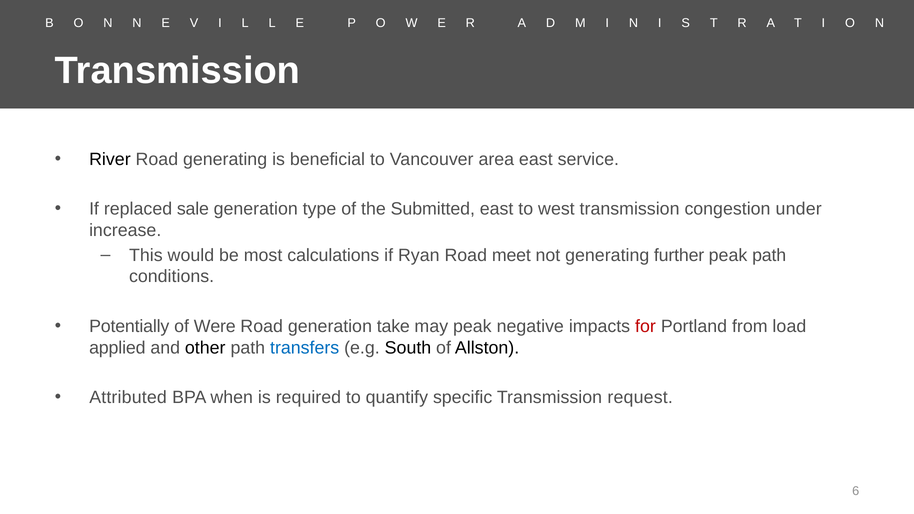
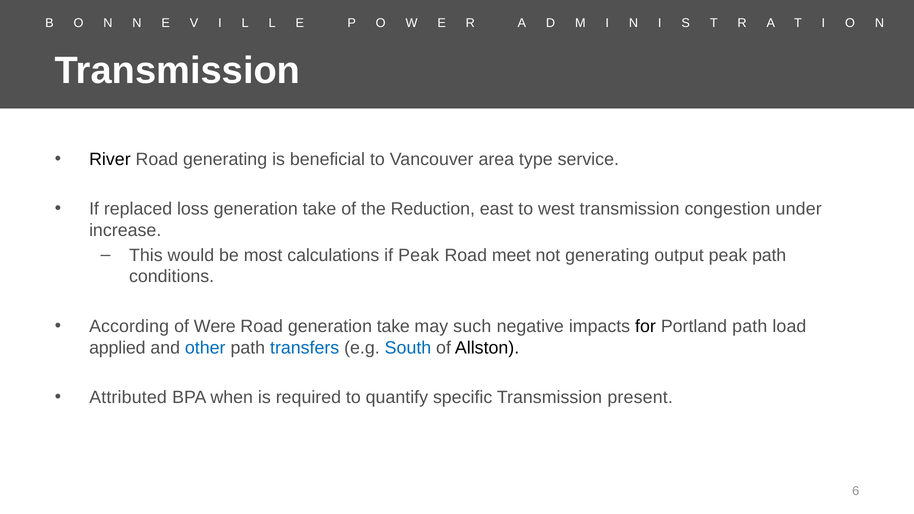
area east: east -> type (536, 159)
sale: sale -> loss (193, 209)
type: type -> take (319, 209)
Submitted: Submitted -> Reduction (433, 209)
if Ryan: Ryan -> Peak (419, 255)
further: further -> output (679, 255)
Potentially: Potentially -> According (129, 326)
may peak: peak -> such (472, 326)
for colour: red -> black (645, 326)
Portland from: from -> path (750, 326)
other colour: black -> blue (205, 348)
South colour: black -> blue (408, 348)
request: request -> present (640, 398)
